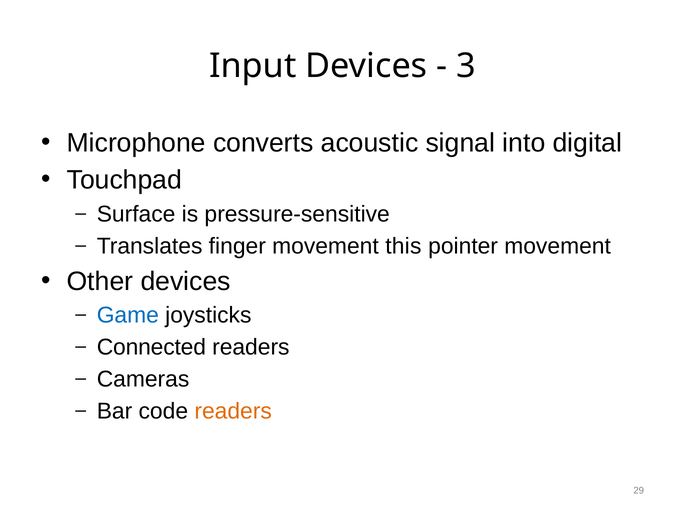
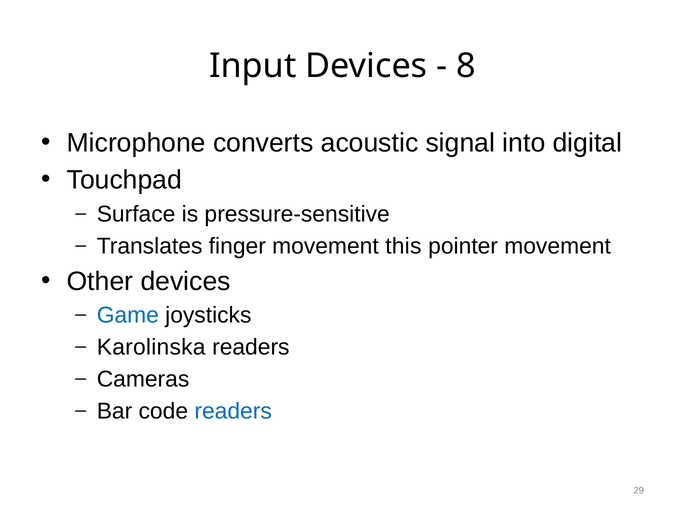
3: 3 -> 8 (466, 66)
Connected: Connected -> Karolinska (151, 347)
readers colour: orange -> blue (233, 411)
